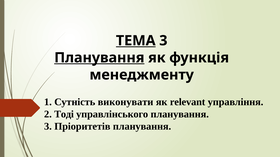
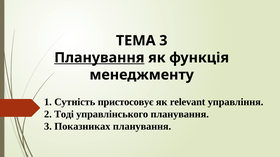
ТЕМА underline: present -> none (136, 41)
виконувати: виконувати -> пристосовує (126, 102)
Пріоритетів: Пріоритетів -> Показниках (82, 127)
